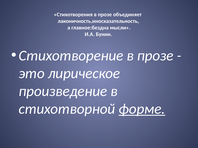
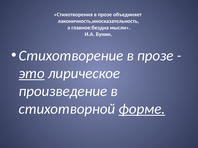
это underline: none -> present (32, 74)
